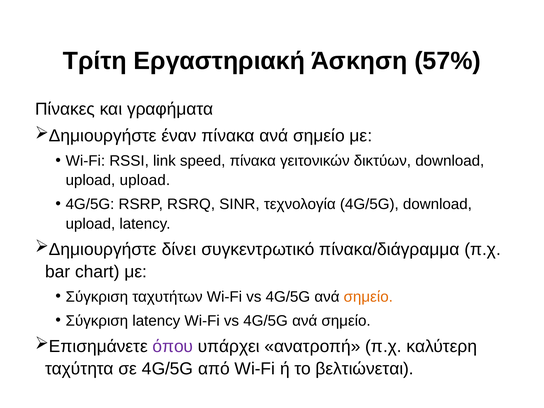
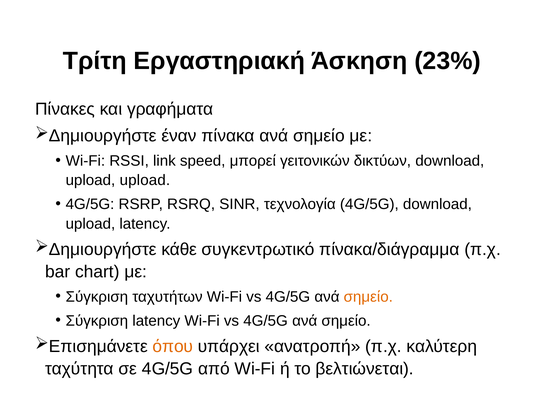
57%: 57% -> 23% (448, 61)
speed πίνακα: πίνακα -> μπορεί (253, 161)
δίνει: δίνει -> κάθε (179, 249)
όπου colour: purple -> orange (173, 346)
